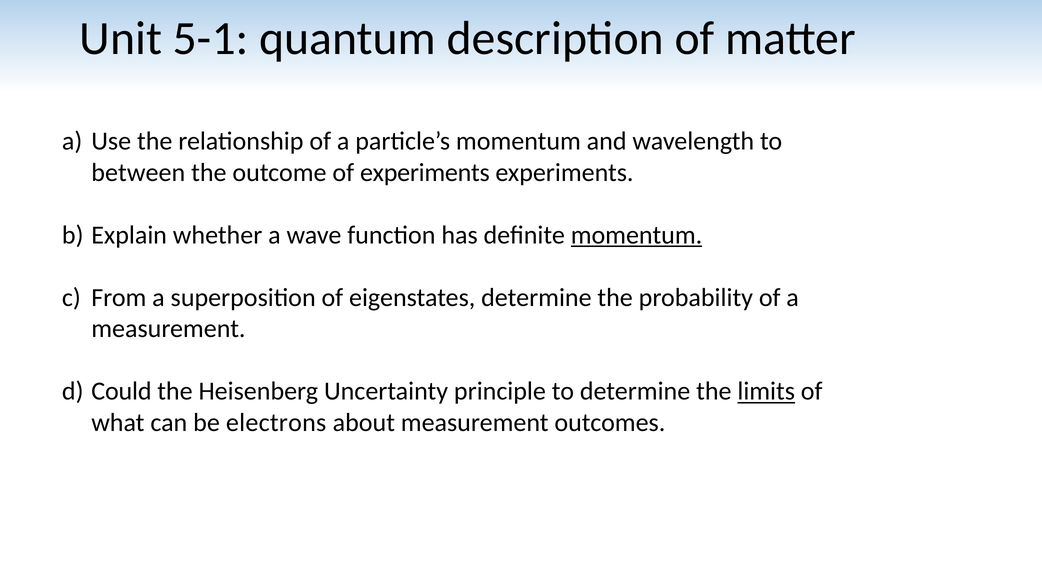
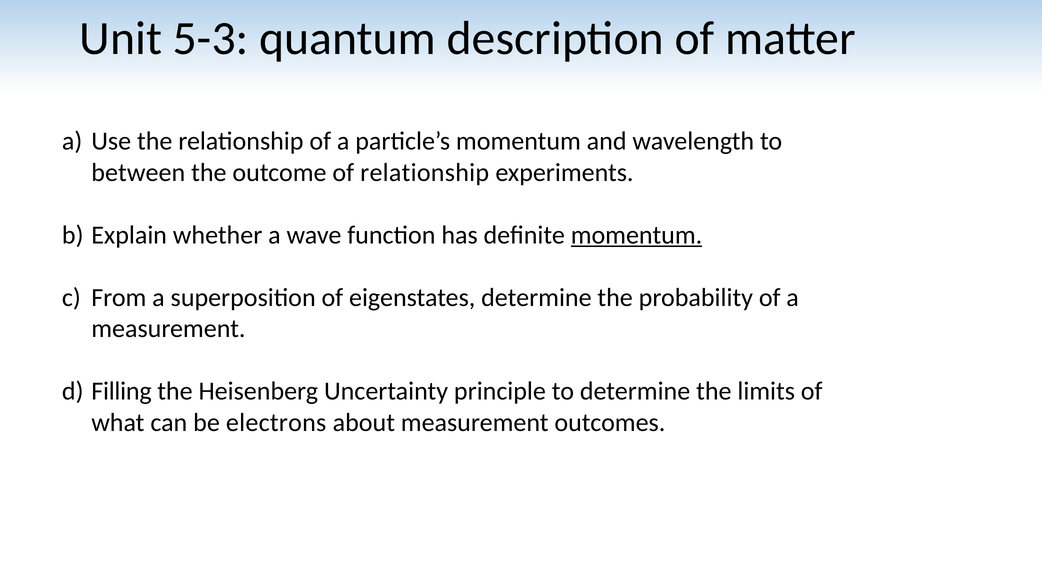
5-1: 5-1 -> 5-3 (211, 38)
of experiments: experiments -> relationship (425, 173)
Could: Could -> Filling (121, 391)
limits underline: present -> none (766, 391)
